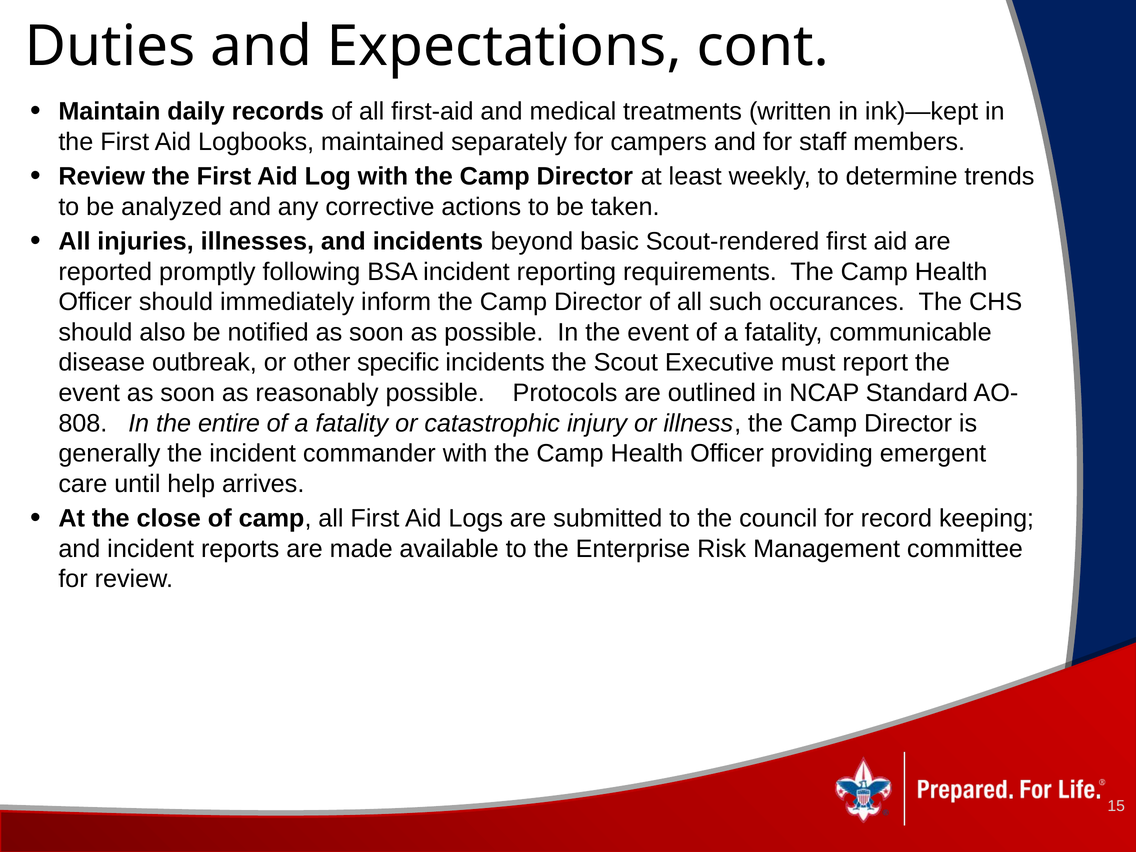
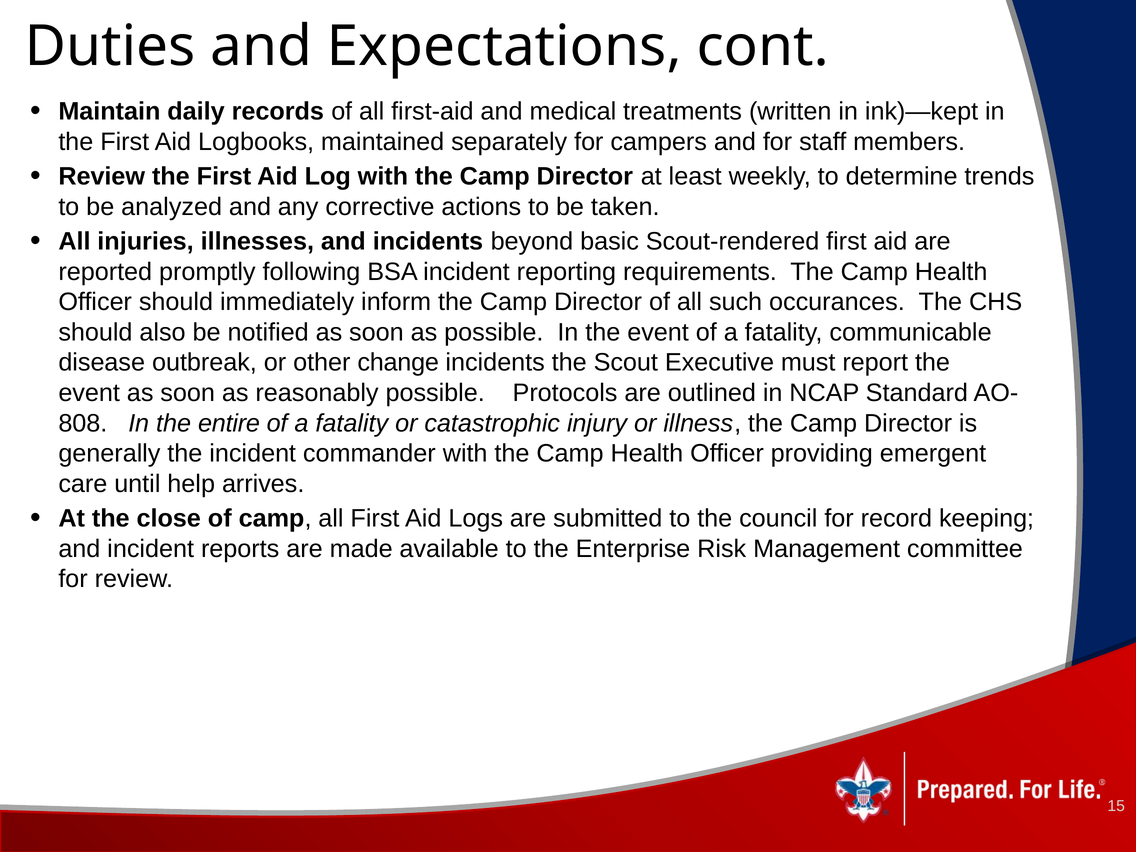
specific: specific -> change (398, 363)
